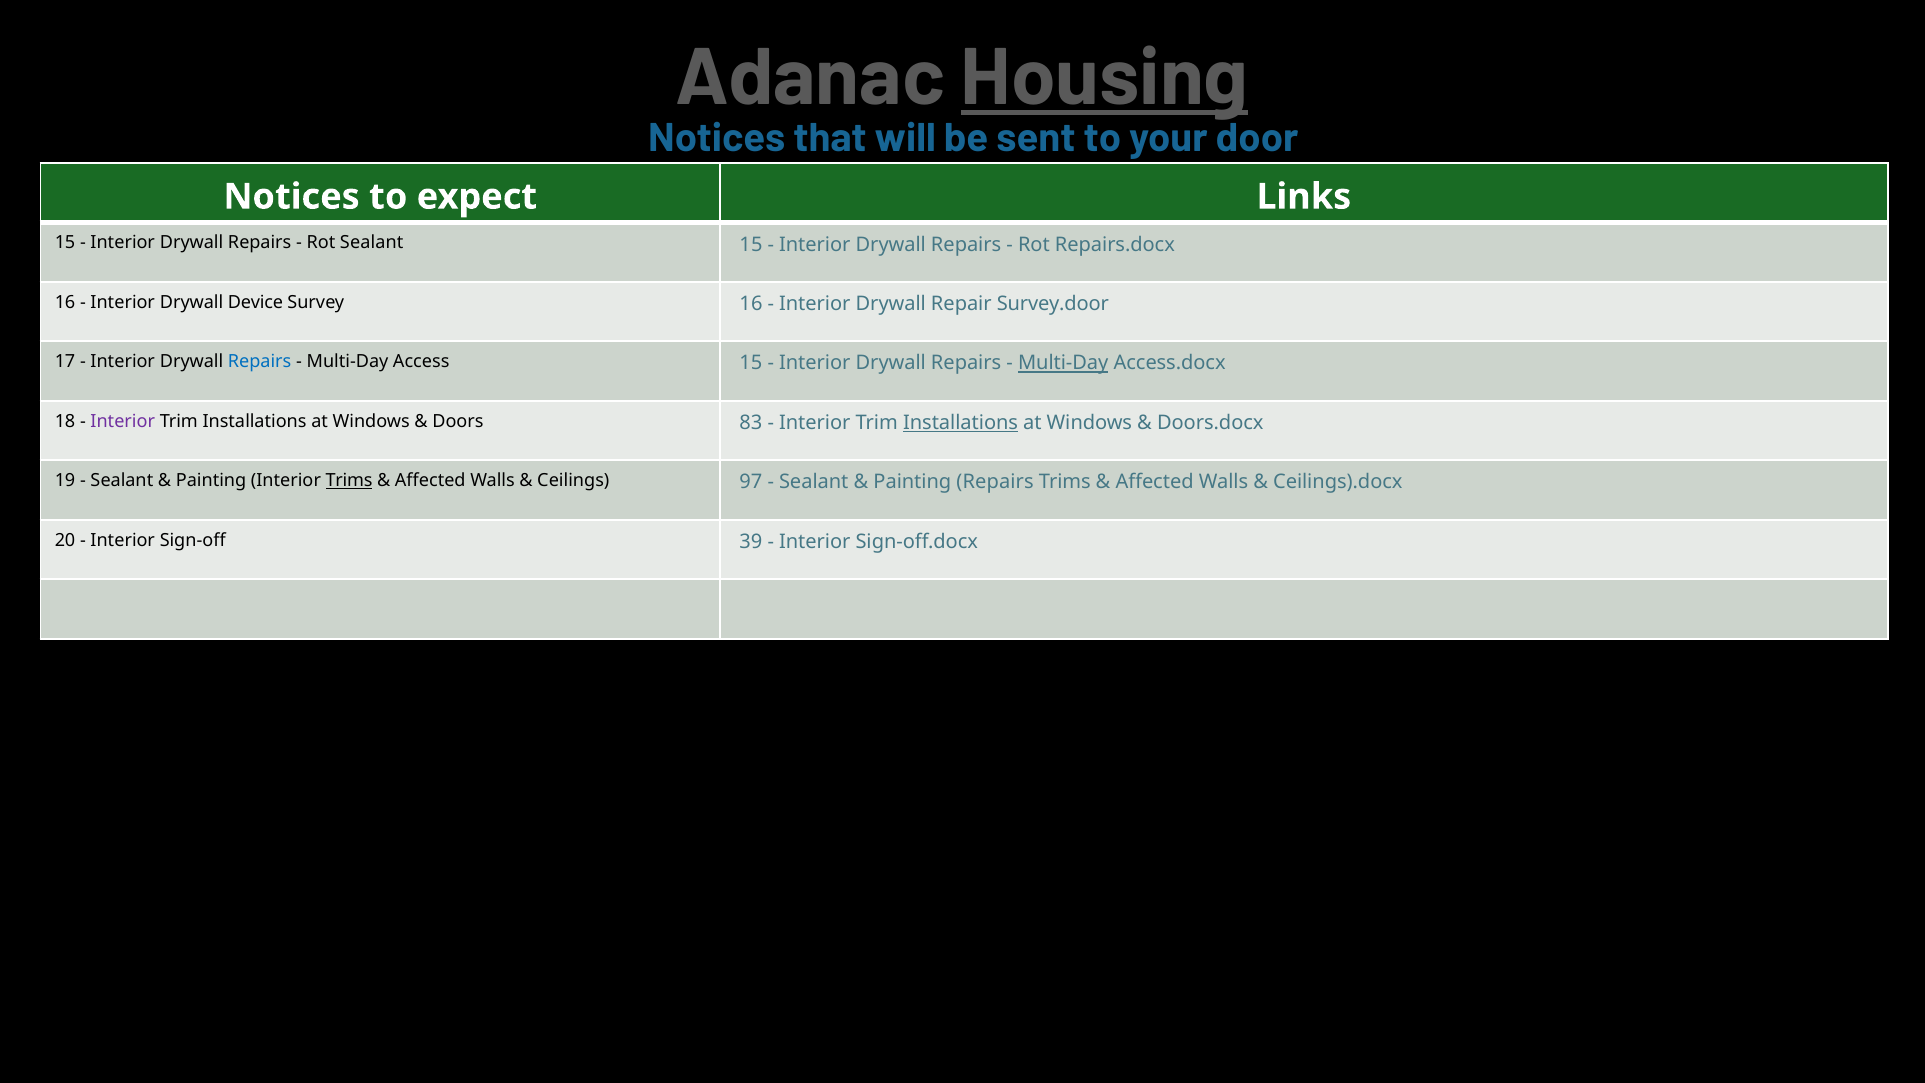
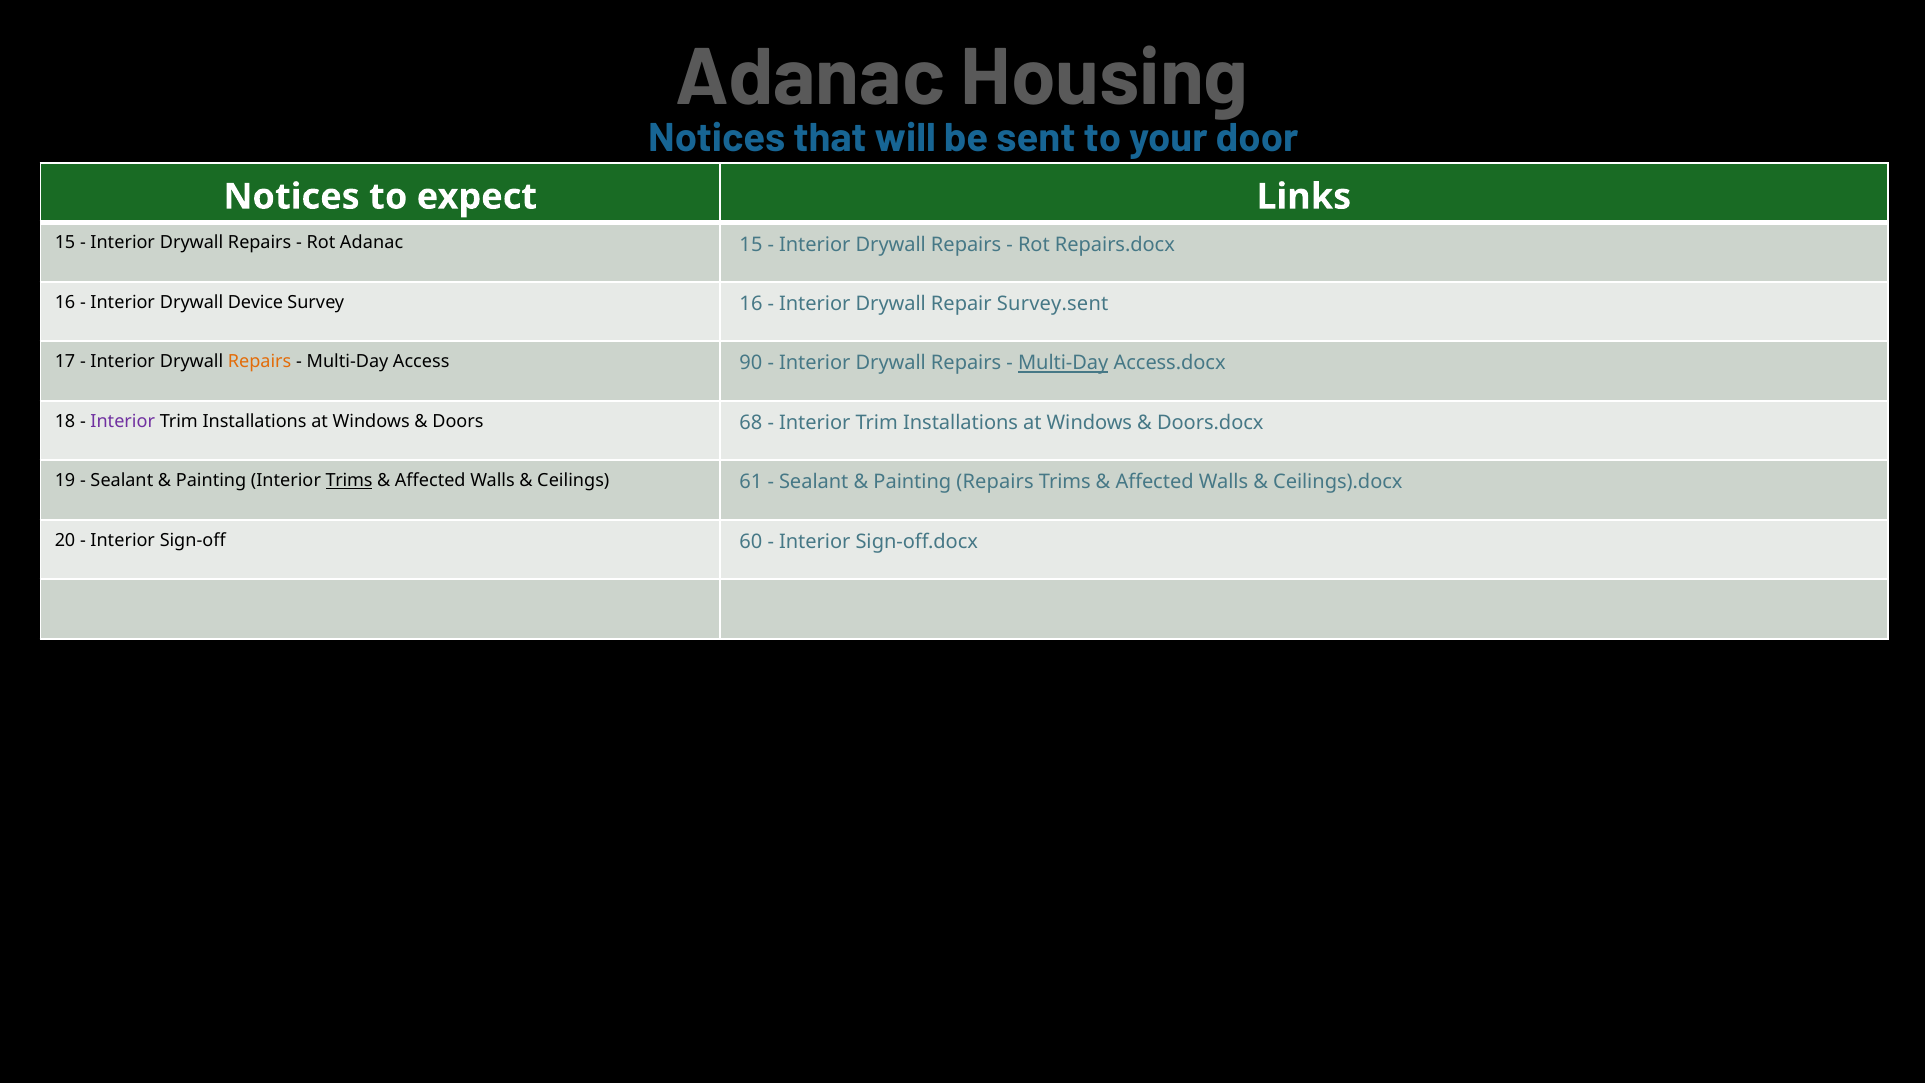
Housing underline: present -> none (1105, 78)
Rot Sealant: Sealant -> Adanac (372, 243)
Survey.door: Survey.door -> Survey.sent (1053, 304)
Repairs colour: blue -> orange (260, 362)
Access 15: 15 -> 90 (751, 363)
83: 83 -> 68 (751, 423)
Installations underline: present -> none (961, 423)
97: 97 -> 61 (751, 482)
39: 39 -> 60 (751, 542)
